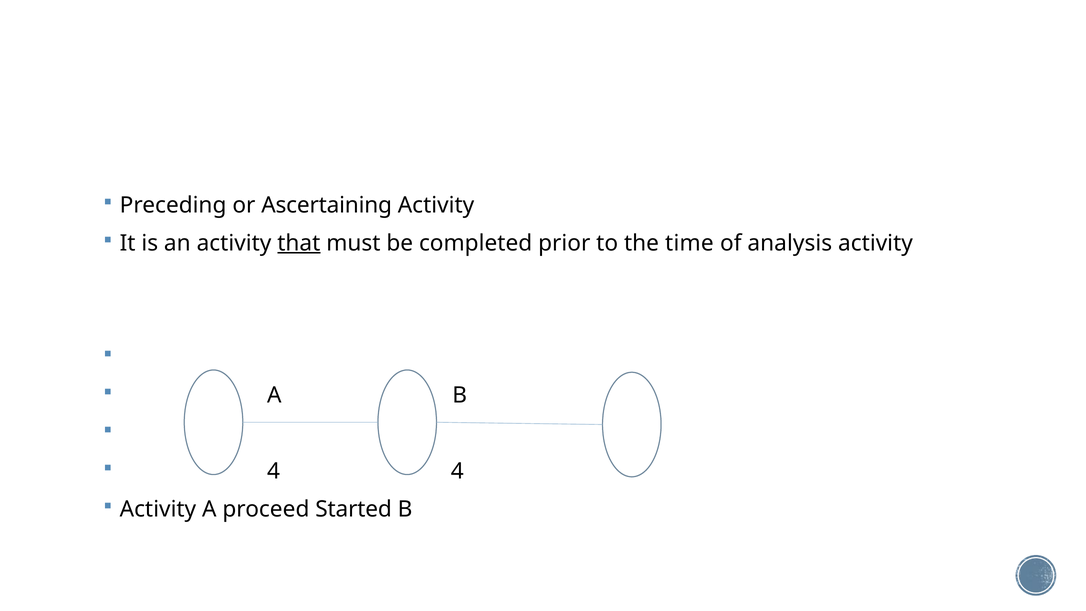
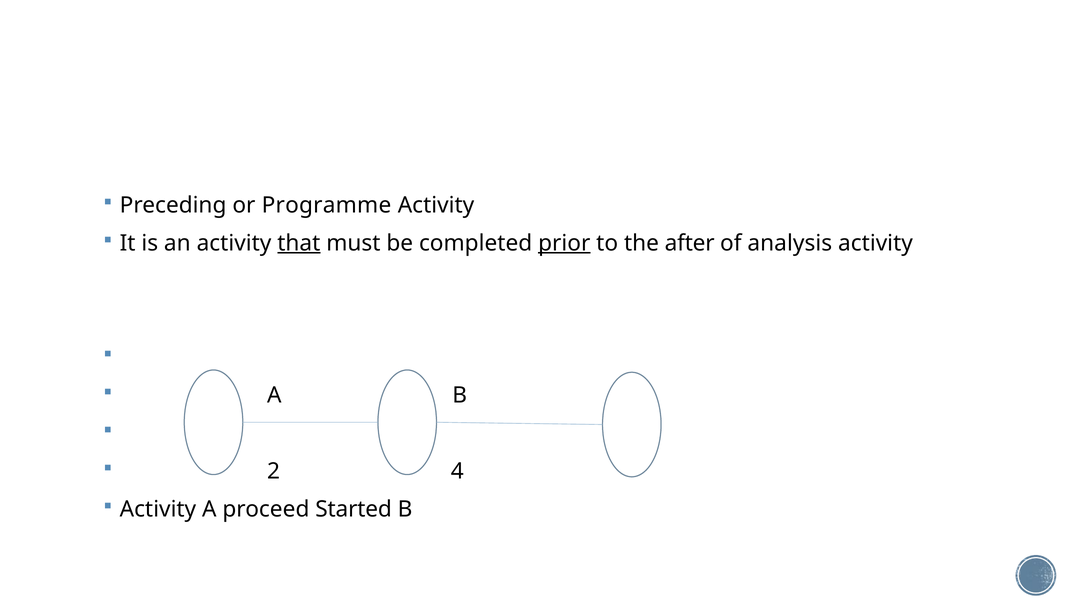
Ascertaining: Ascertaining -> Programme (326, 205)
prior underline: none -> present (564, 243)
time: time -> after (690, 243)
4: 4 -> 2 (273, 471)
